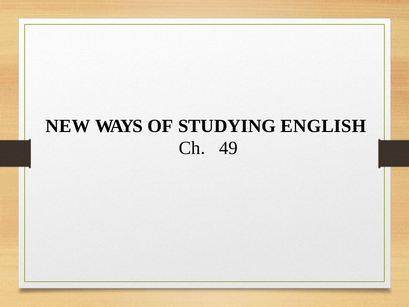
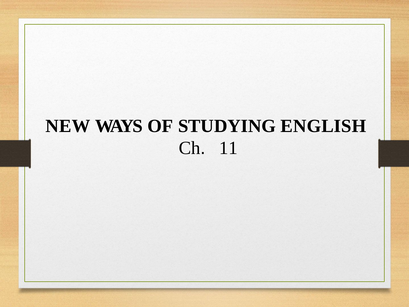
49: 49 -> 11 (229, 148)
